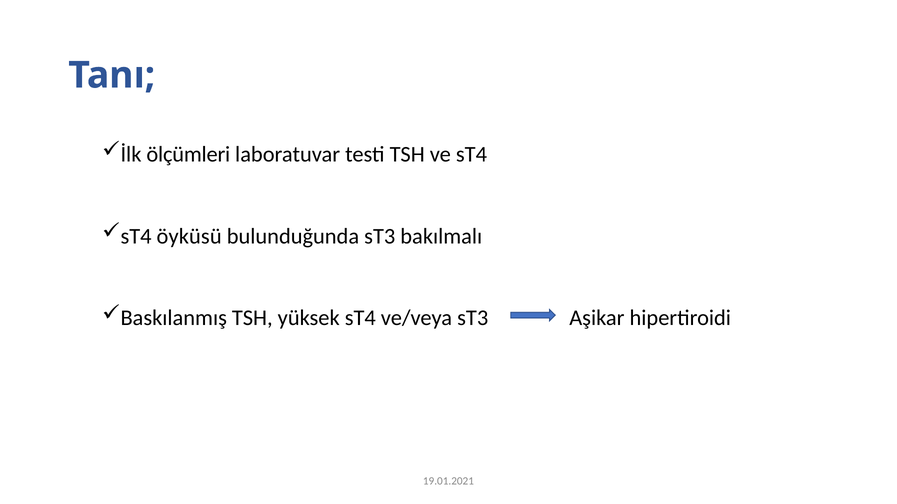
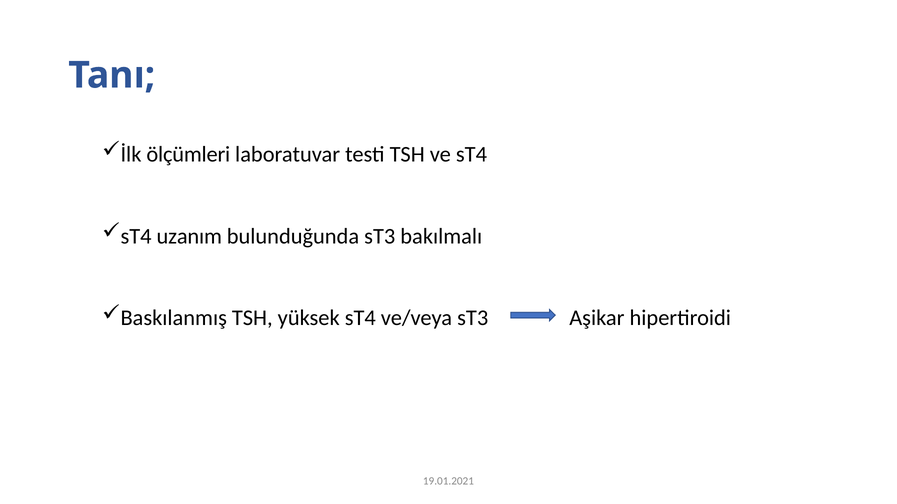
öyküsü: öyküsü -> uzanım (189, 236)
